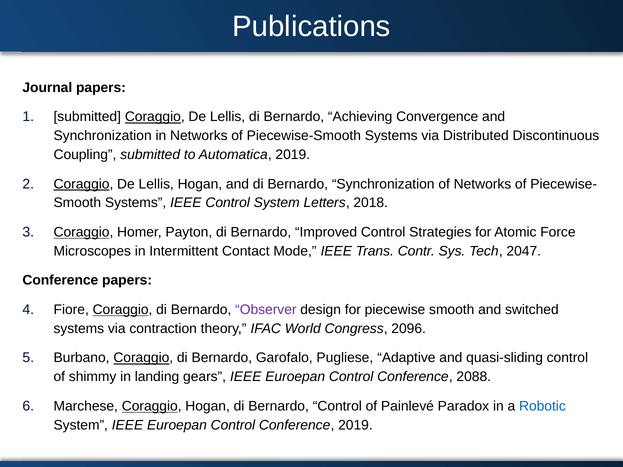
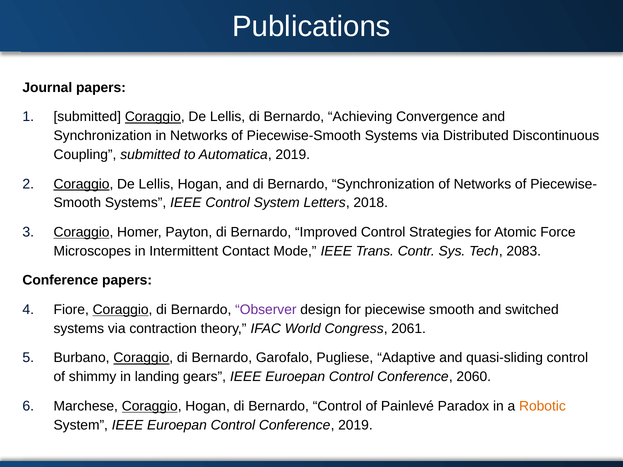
2047: 2047 -> 2083 (524, 251)
2096: 2096 -> 2061 (409, 329)
2088: 2088 -> 2060 (474, 377)
Robotic colour: blue -> orange (542, 406)
